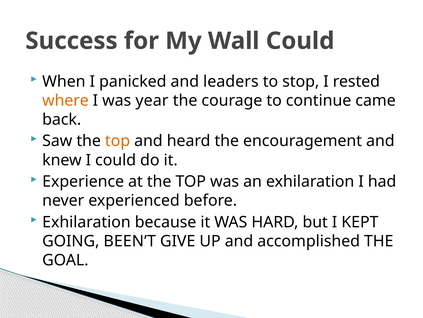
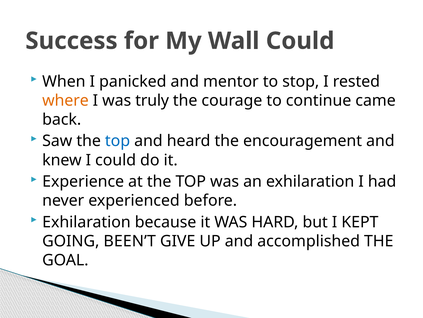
leaders: leaders -> mentor (231, 81)
year: year -> truly (152, 100)
top colour: orange -> blue (118, 141)
